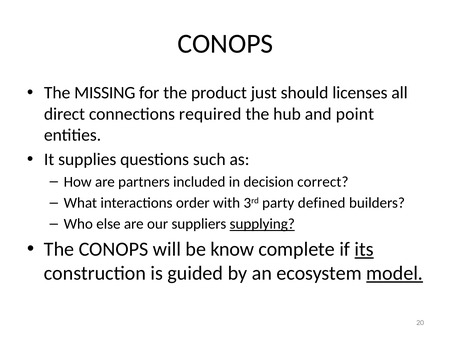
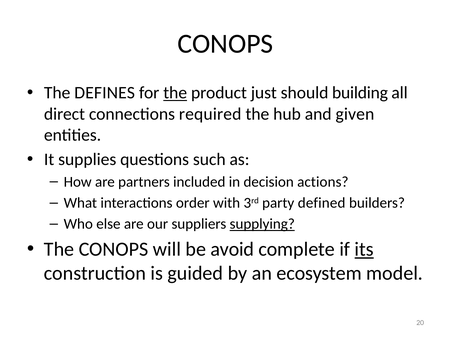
MISSING: MISSING -> DEFINES (105, 93)
the underline: none -> present (175, 93)
licenses: licenses -> building (360, 93)
point: point -> given (355, 114)
correct: correct -> actions (323, 182)
know: know -> avoid (232, 249)
model underline: present -> none (395, 274)
